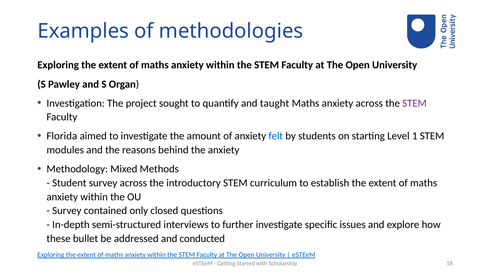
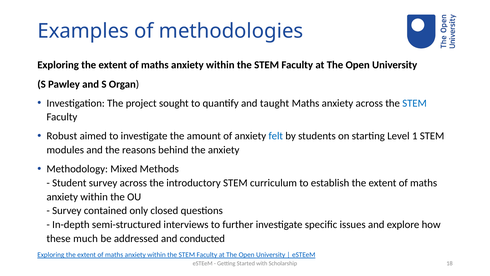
STEM colour: purple -> blue (415, 103)
Florida: Florida -> Robust (62, 136)
bullet: bullet -> much (86, 238)
